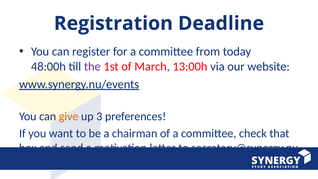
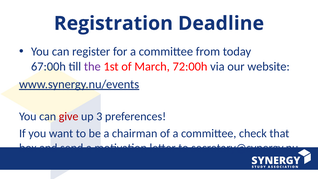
48:00h: 48:00h -> 67:00h (48, 66)
13:00h: 13:00h -> 72:00h (190, 66)
give colour: orange -> red (69, 116)
